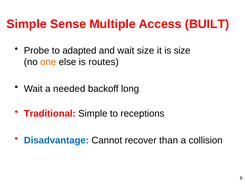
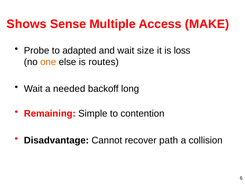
Simple: Simple -> Shows (27, 24)
BUILT: BUILT -> MAKE (207, 24)
is size: size -> loss (182, 50)
Traditional: Traditional -> Remaining (50, 113)
receptions: receptions -> contention (142, 113)
Disadvantage colour: blue -> black (56, 140)
than: than -> path (169, 140)
